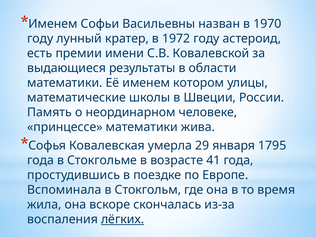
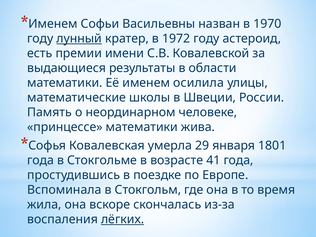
лунный underline: none -> present (79, 39)
котором: котором -> осилила (199, 83)
1795: 1795 -> 1801 (272, 146)
